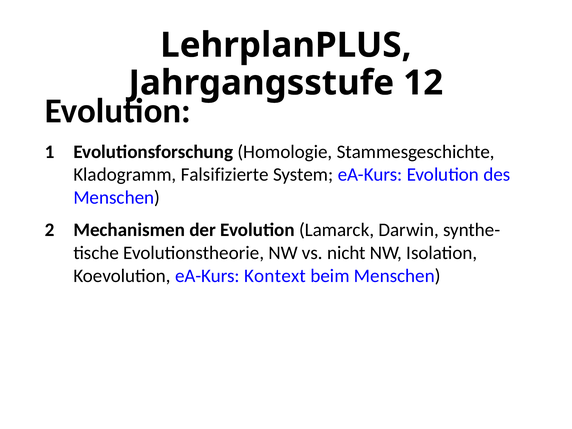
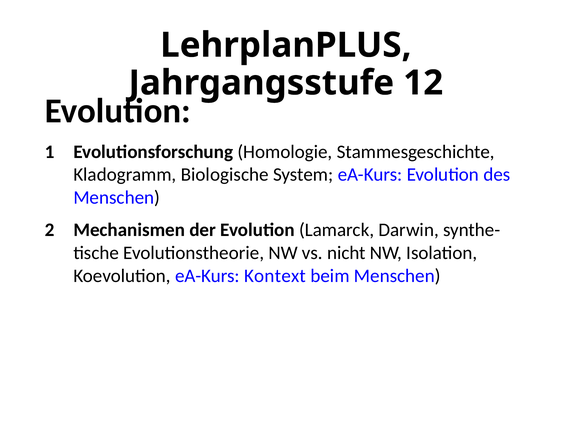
Falsifizierte: Falsifizierte -> Biologische (225, 175)
